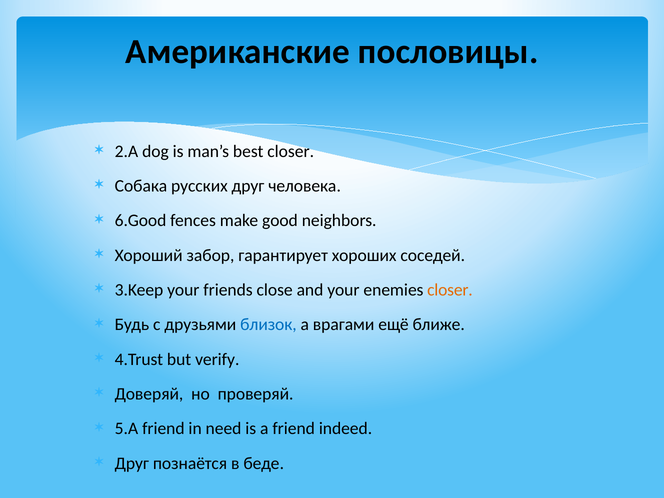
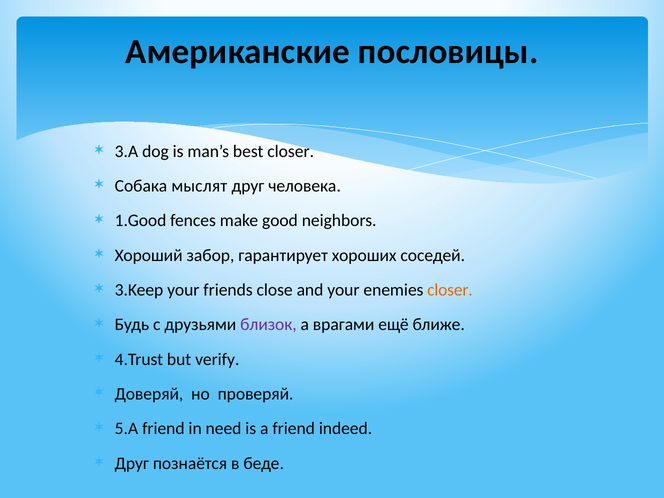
2.A: 2.A -> 3.A (126, 151)
русских: русских -> мыслят (199, 186)
6.Good: 6.Good -> 1.Good (141, 221)
близок colour: blue -> purple (268, 325)
